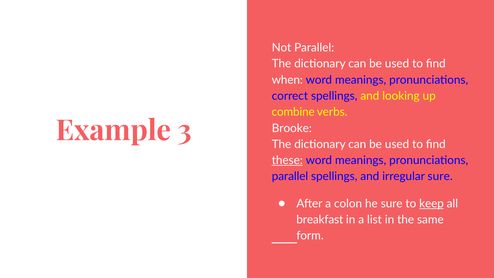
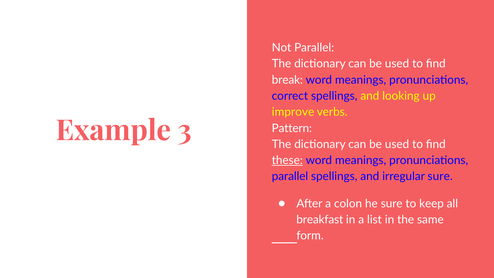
when: when -> break (287, 80)
combine: combine -> improve (293, 112)
Brooke: Brooke -> Pattern (292, 128)
keep underline: present -> none (432, 203)
